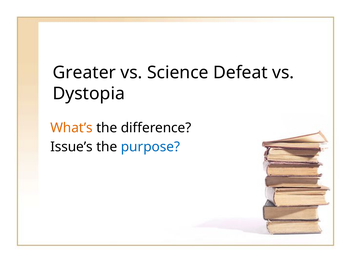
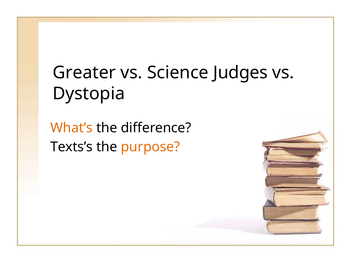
Defeat: Defeat -> Judges (240, 73)
Issue’s: Issue’s -> Texts’s (72, 147)
purpose colour: blue -> orange (150, 147)
